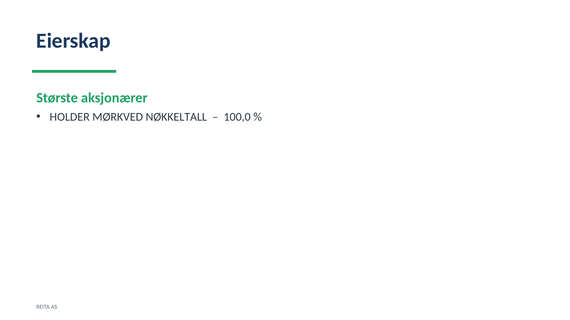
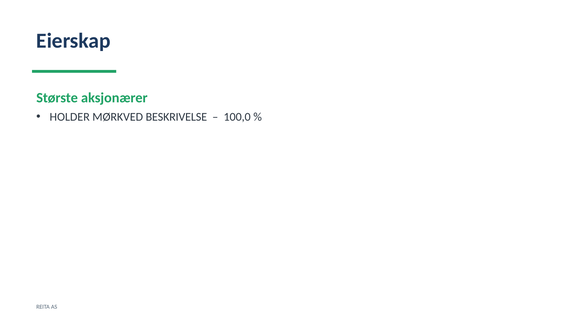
NØKKELTALL: NØKKELTALL -> BESKRIVELSE (176, 117)
